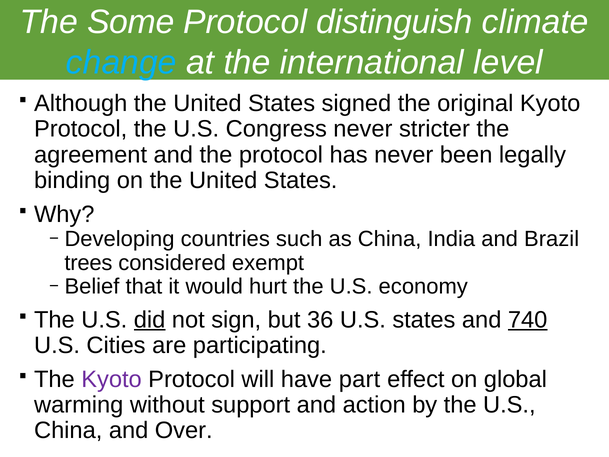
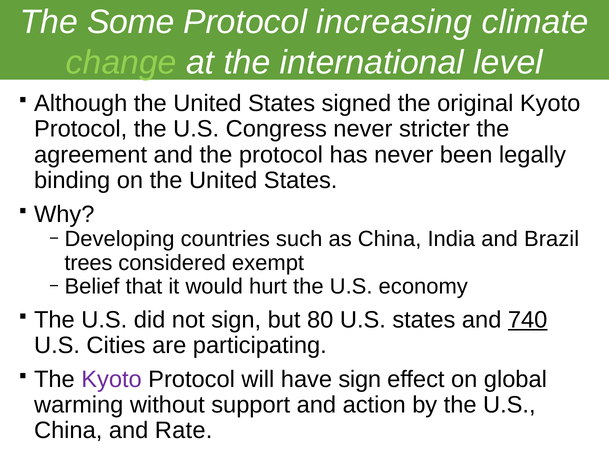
distinguish: distinguish -> increasing (394, 22)
change colour: light blue -> light green (121, 63)
did underline: present -> none (150, 320)
36: 36 -> 80 (320, 320)
have part: part -> sign (360, 379)
Over: Over -> Rate (184, 430)
